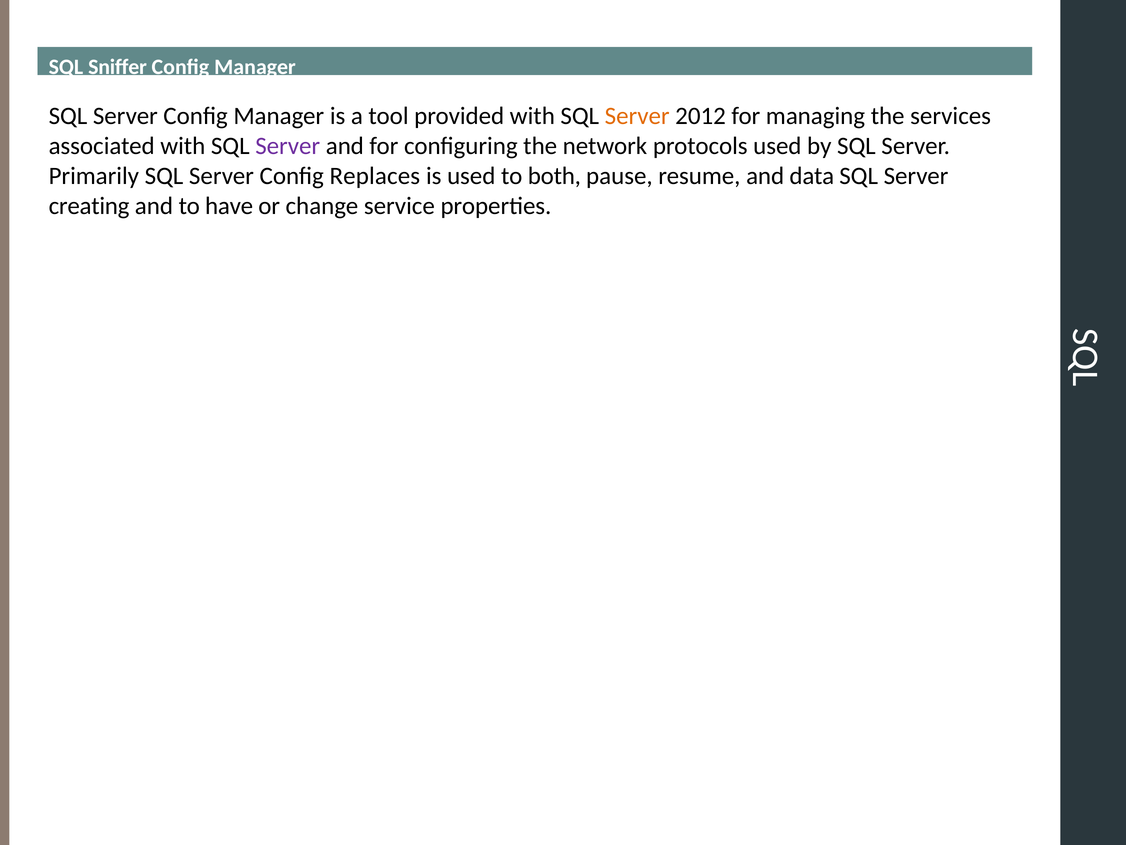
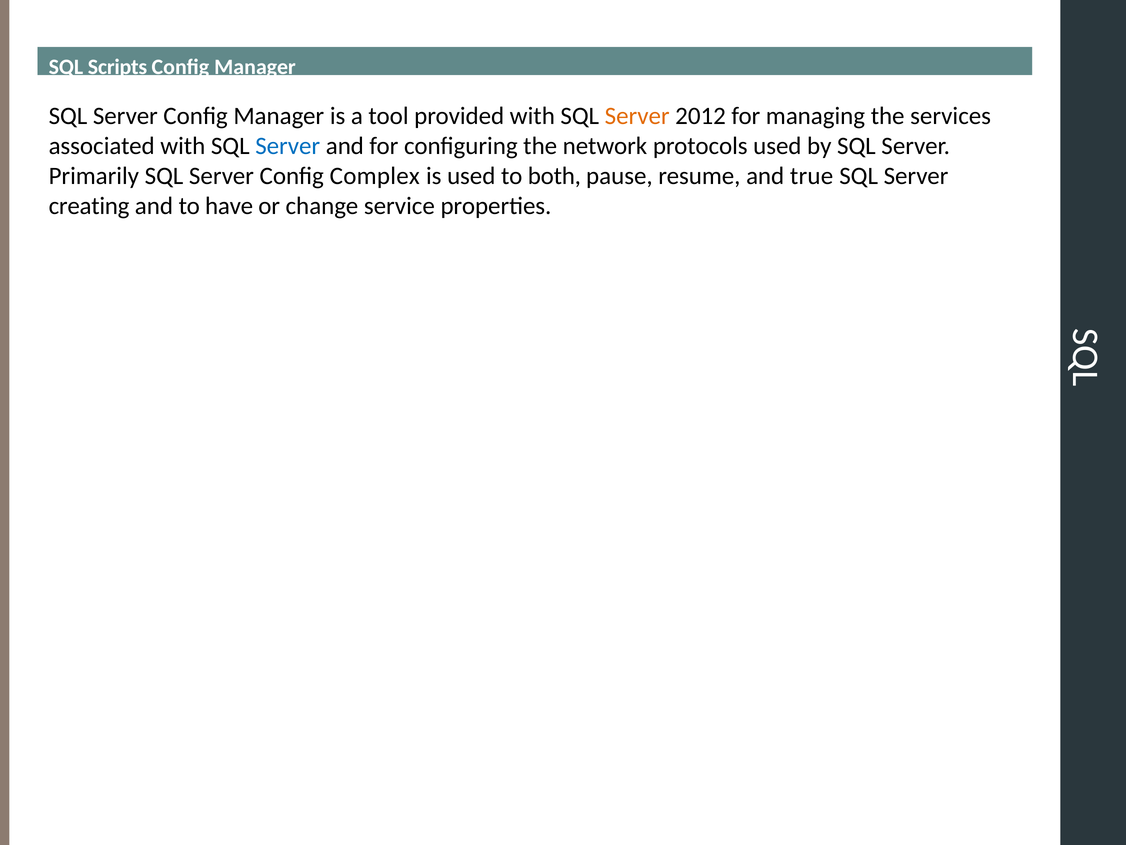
Sniffer: Sniffer -> Scripts (118, 67)
Server colour: purple -> blue (288, 146)
Replaces: Replaces -> Complex (375, 176)
data: data -> true (812, 176)
